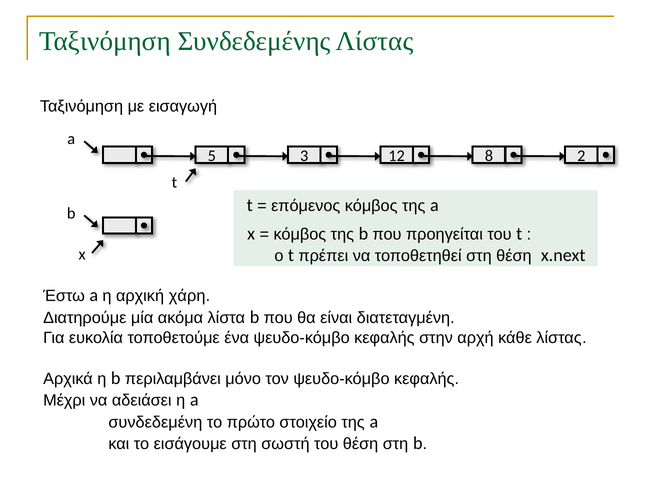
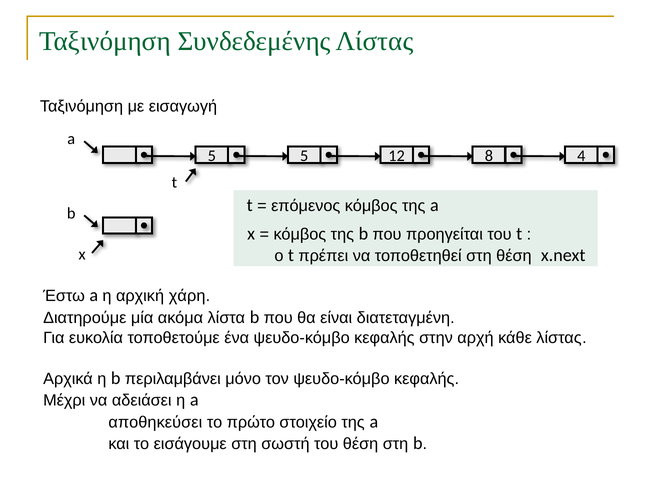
5 3: 3 -> 5 (304, 156)
2: 2 -> 4 (581, 156)
συνδεδεμένη: συνδεδεμένη -> αποθηκεύσει (155, 422)
